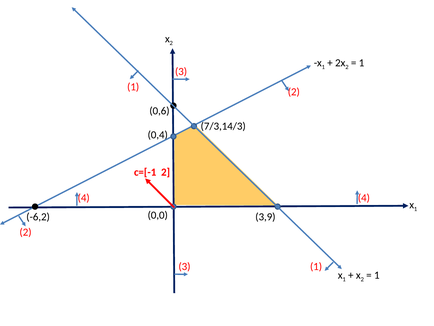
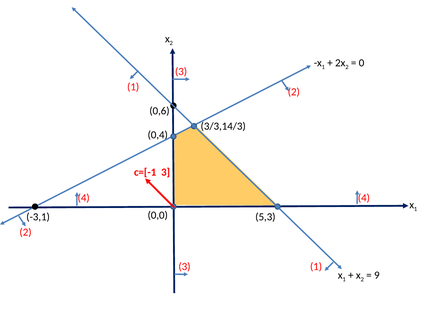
1: 1 -> 0 (362, 63)
7/3,14/3: 7/3,14/3 -> 3/3,14/3 (223, 126)
c=[-1 2: 2 -> 3 (166, 172)
-6,2: -6,2 -> -3,1 (38, 217)
3,9: 3,9 -> 5,3 (265, 217)
1: 1 -> 9 (377, 275)
